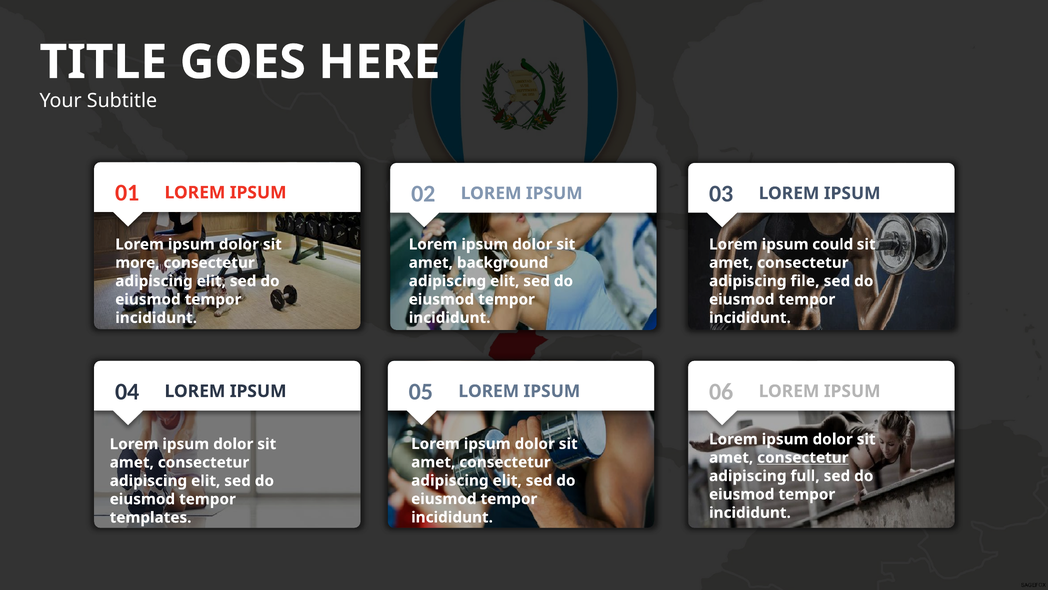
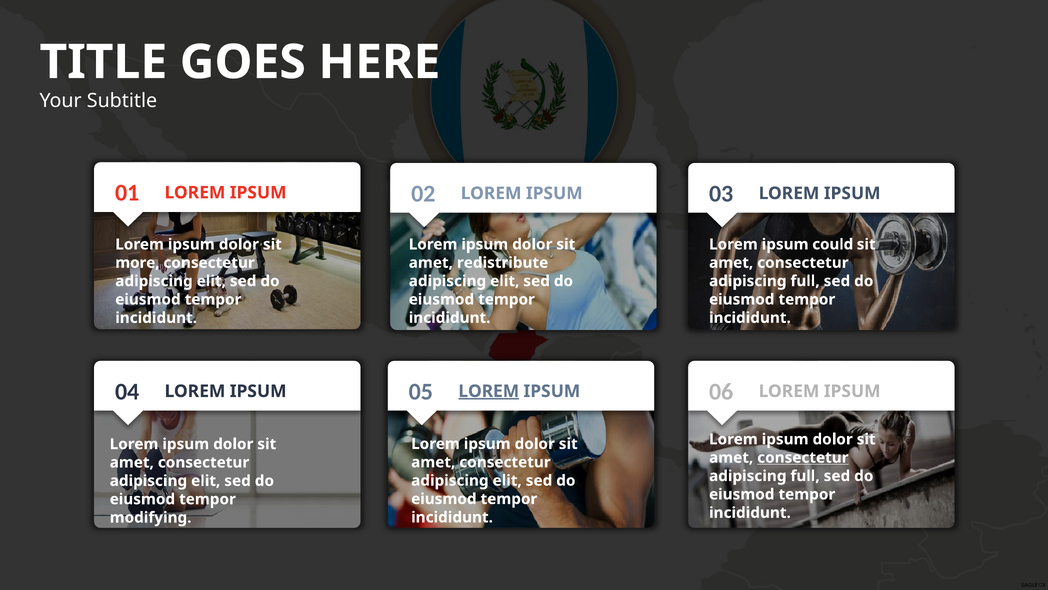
background: background -> redistribute (503, 263)
file: file -> full (805, 281)
LOREM underline: none -> present (489, 391)
templates: templates -> modifying (151, 517)
